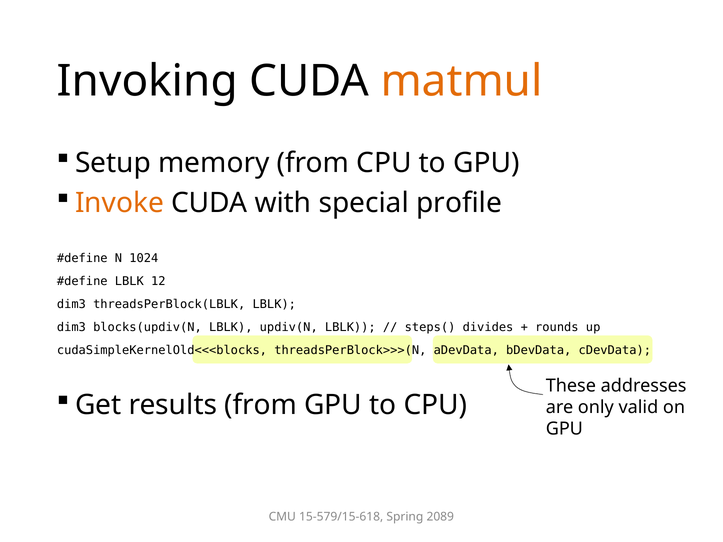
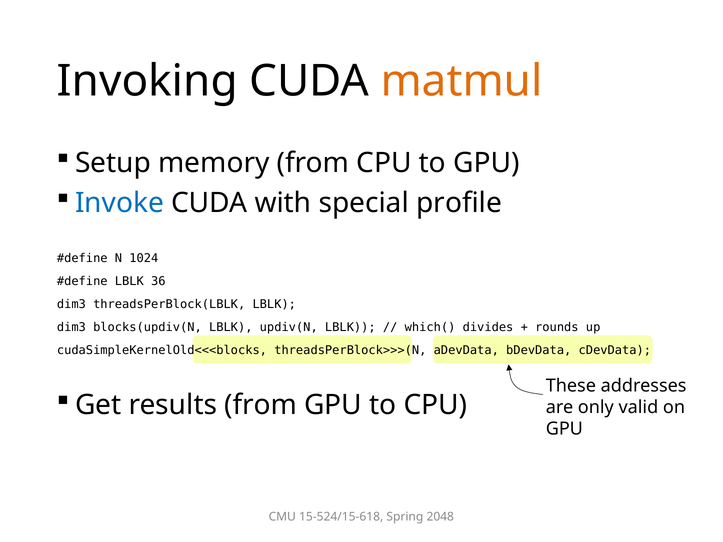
Invoke colour: orange -> blue (119, 203)
12: 12 -> 36 (158, 281)
steps(: steps( -> which( (430, 327)
15-579/15-618: 15-579/15-618 -> 15-524/15-618 (341, 517)
2089: 2089 -> 2048 (440, 517)
